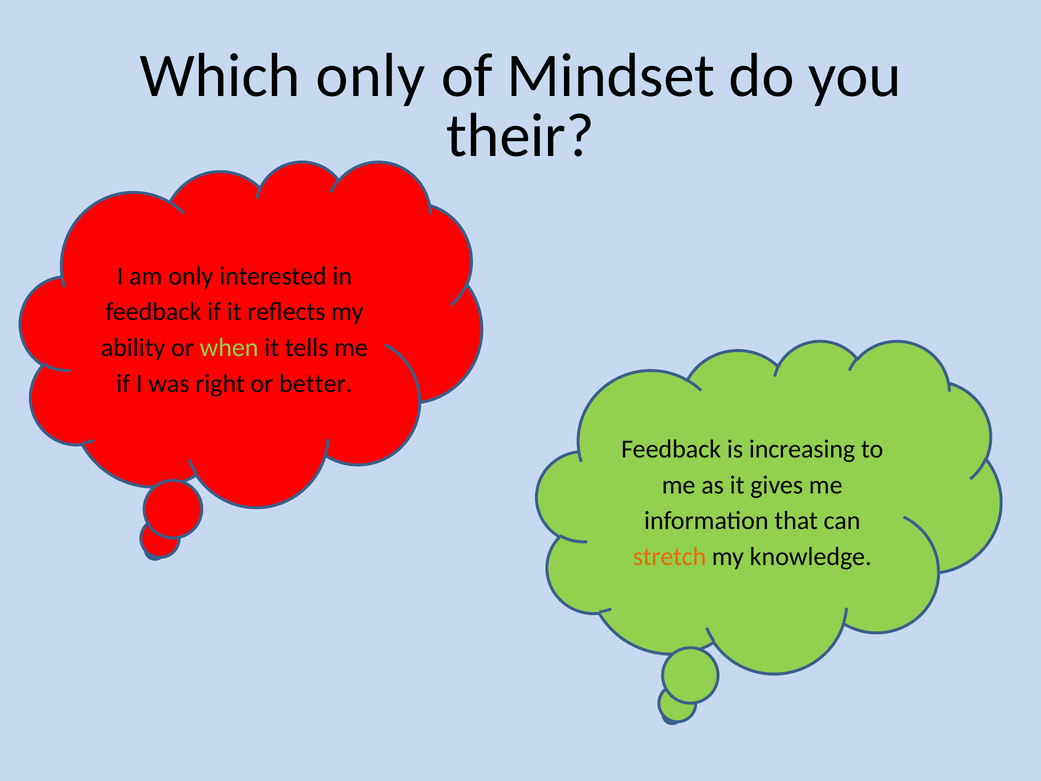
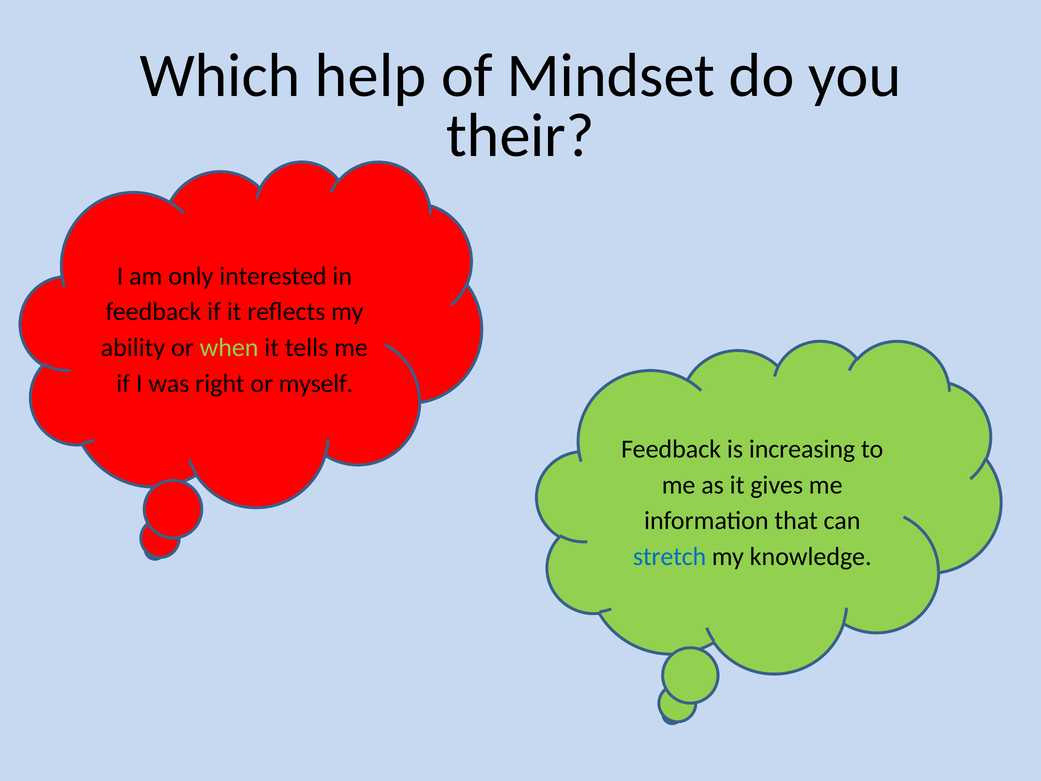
Which only: only -> help (371, 76)
better: better -> myself (316, 384)
stretch colour: orange -> blue (670, 557)
